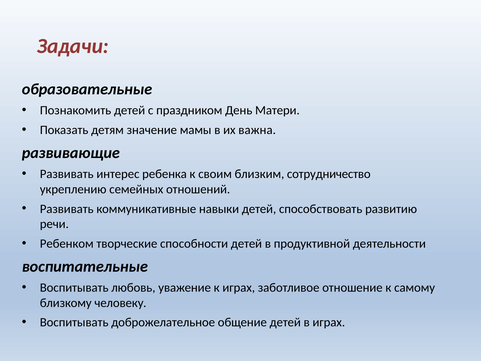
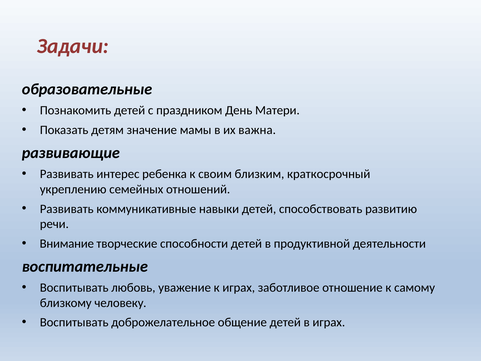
сотрудничество: сотрудничество -> краткосрочный (329, 174)
Ребенком: Ребенком -> Внимание (67, 243)
